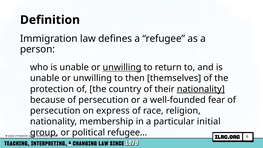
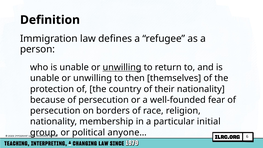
nationality underline: present -> none (201, 89)
express: express -> borders (113, 111)
refugee…: refugee… -> anyone… (127, 132)
